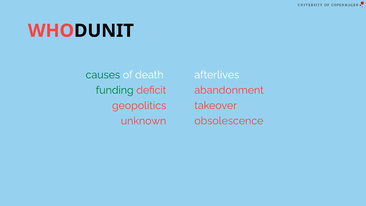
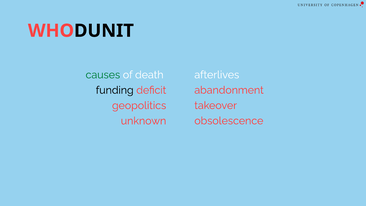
funding colour: green -> black (115, 90)
